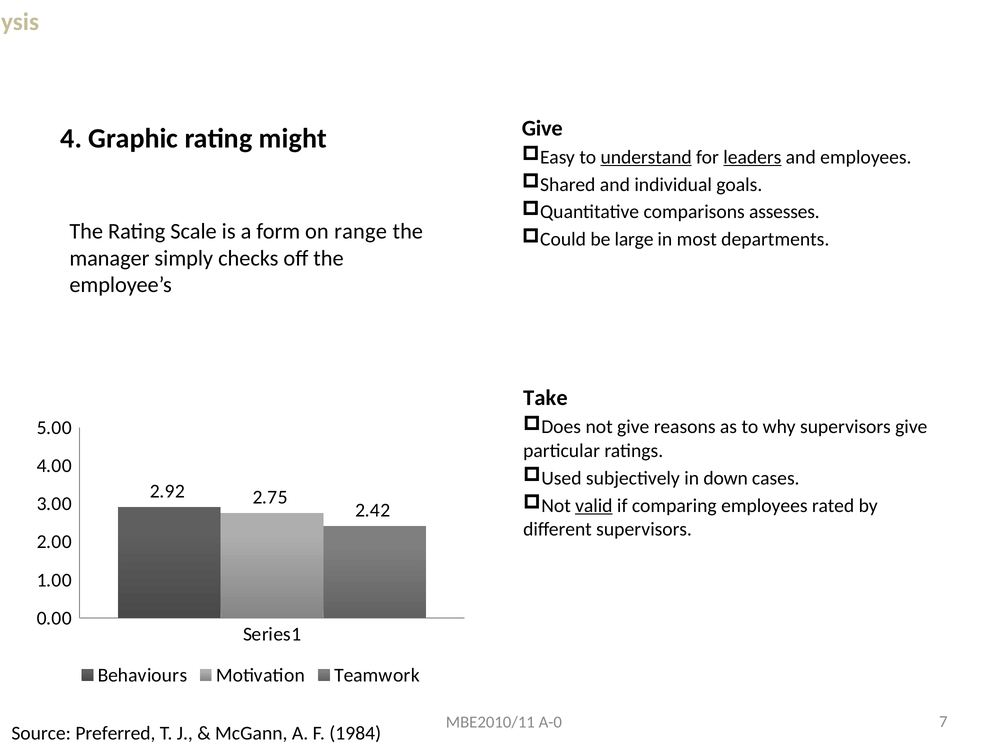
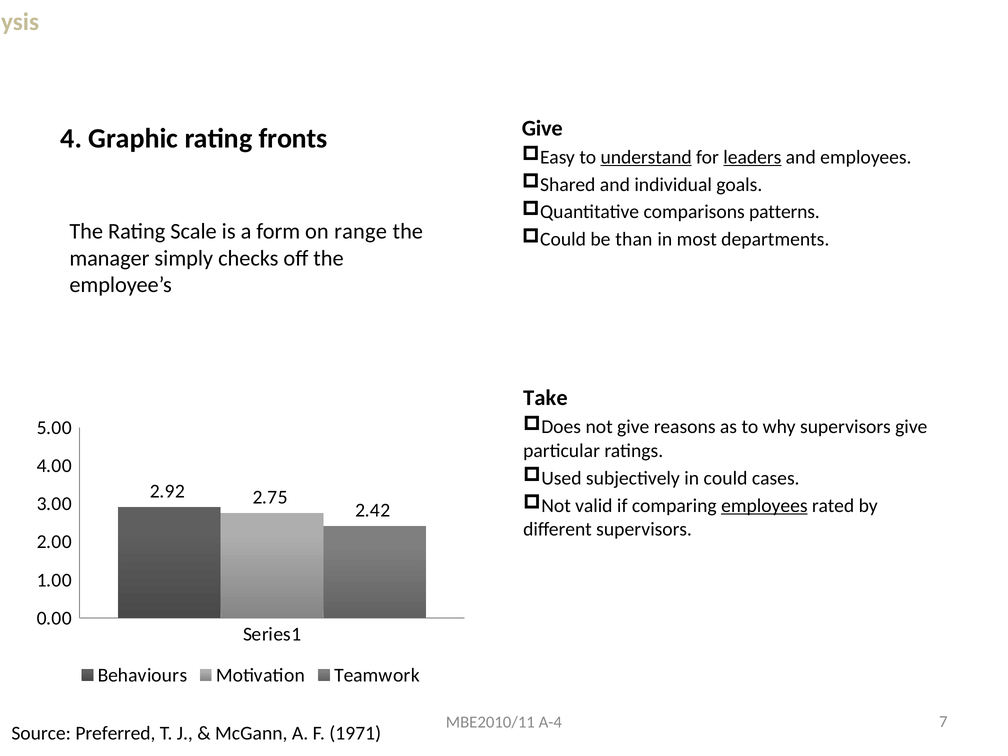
might: might -> fronts (293, 138)
assesses: assesses -> patterns (784, 212)
large: large -> than (634, 239)
down: down -> could (726, 478)
valid underline: present -> none (594, 506)
employees underline: none -> present (764, 506)
A-0: A-0 -> A-4 (550, 722)
1984: 1984 -> 1971 (355, 733)
